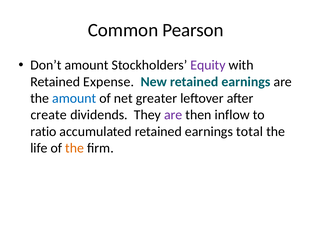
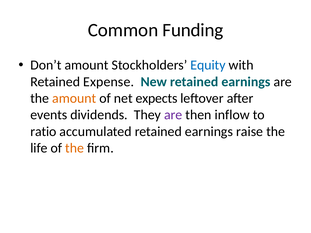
Pearson: Pearson -> Funding (193, 30)
Equity colour: purple -> blue (208, 65)
amount colour: blue -> orange (74, 98)
greater: greater -> expects (157, 98)
create: create -> events (49, 115)
total: total -> raise (250, 132)
